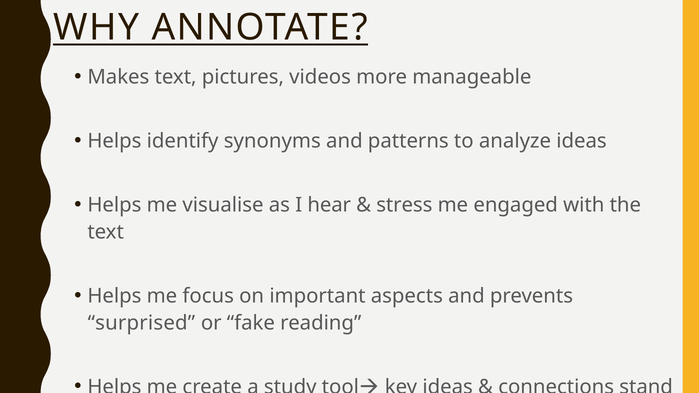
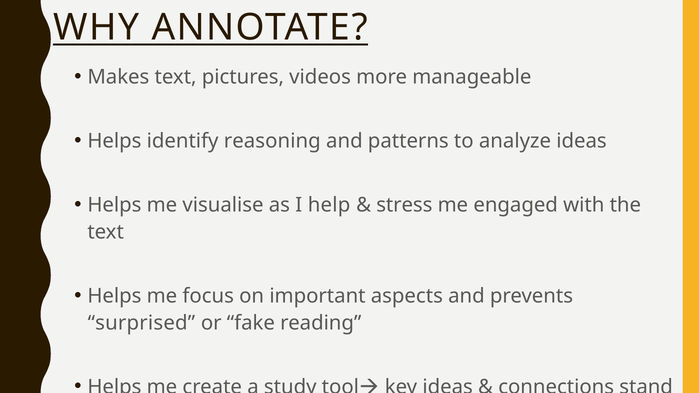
synonyms: synonyms -> reasoning (272, 141)
hear: hear -> help (329, 205)
